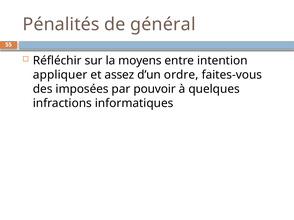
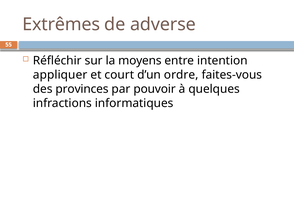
Pénalités: Pénalités -> Extrêmes (61, 25)
général: général -> adverse (163, 25)
assez: assez -> court (119, 75)
imposées: imposées -> provinces (82, 89)
